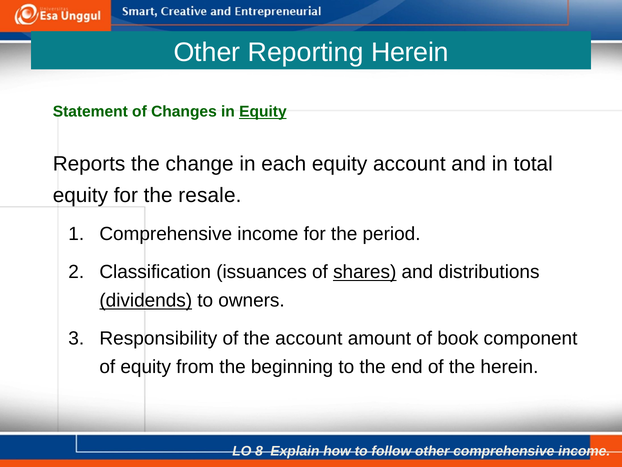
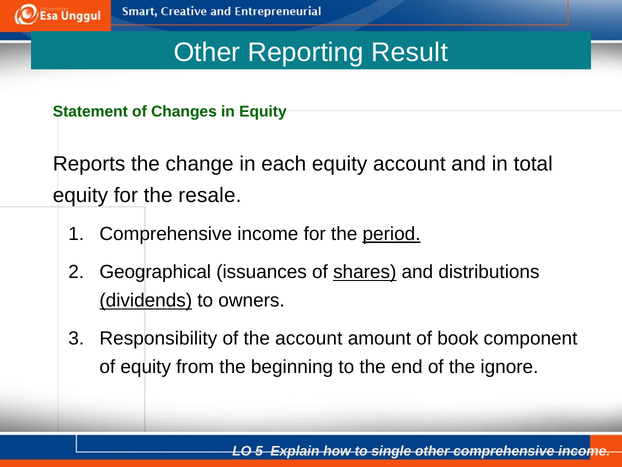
Reporting Herein: Herein -> Result (410, 52)
Equity underline: present -> none (263, 112)
period underline: none -> present (392, 234)
Classification: Classification -> Geographical (155, 272)
the herein: herein -> ignore (509, 367)
8: 8 -> 5 (259, 451)
follow: follow -> single (391, 451)
